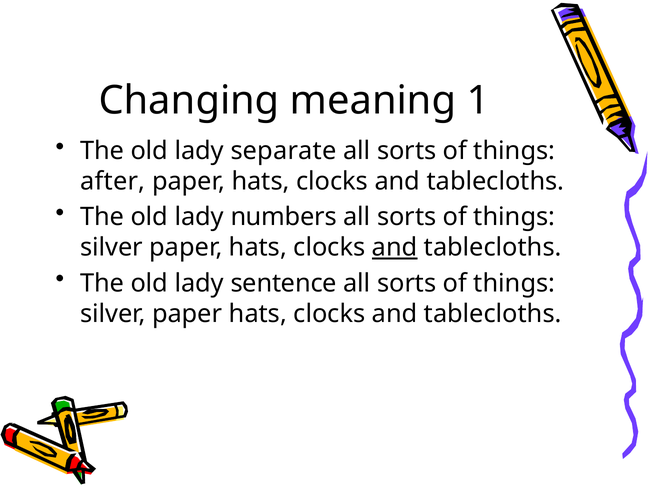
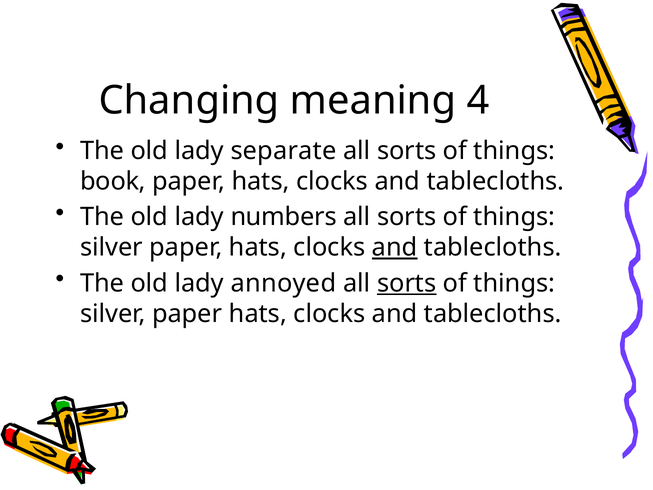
1: 1 -> 4 (478, 101)
after: after -> book (113, 181)
sentence: sentence -> annoyed (283, 283)
sorts underline: none -> present (407, 283)
